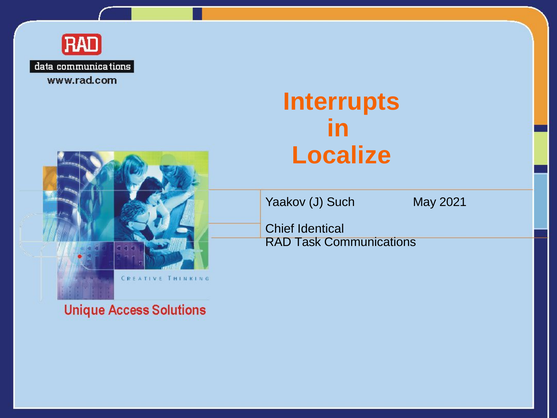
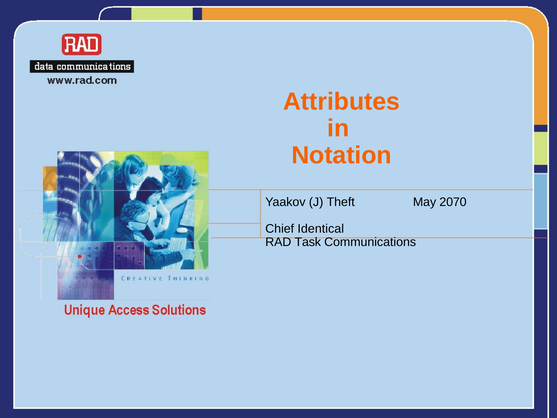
Interrupts: Interrupts -> Attributes (342, 102)
Localize: Localize -> Notation (342, 155)
Such: Such -> Theft (341, 202)
2021: 2021 -> 2070 (453, 202)
